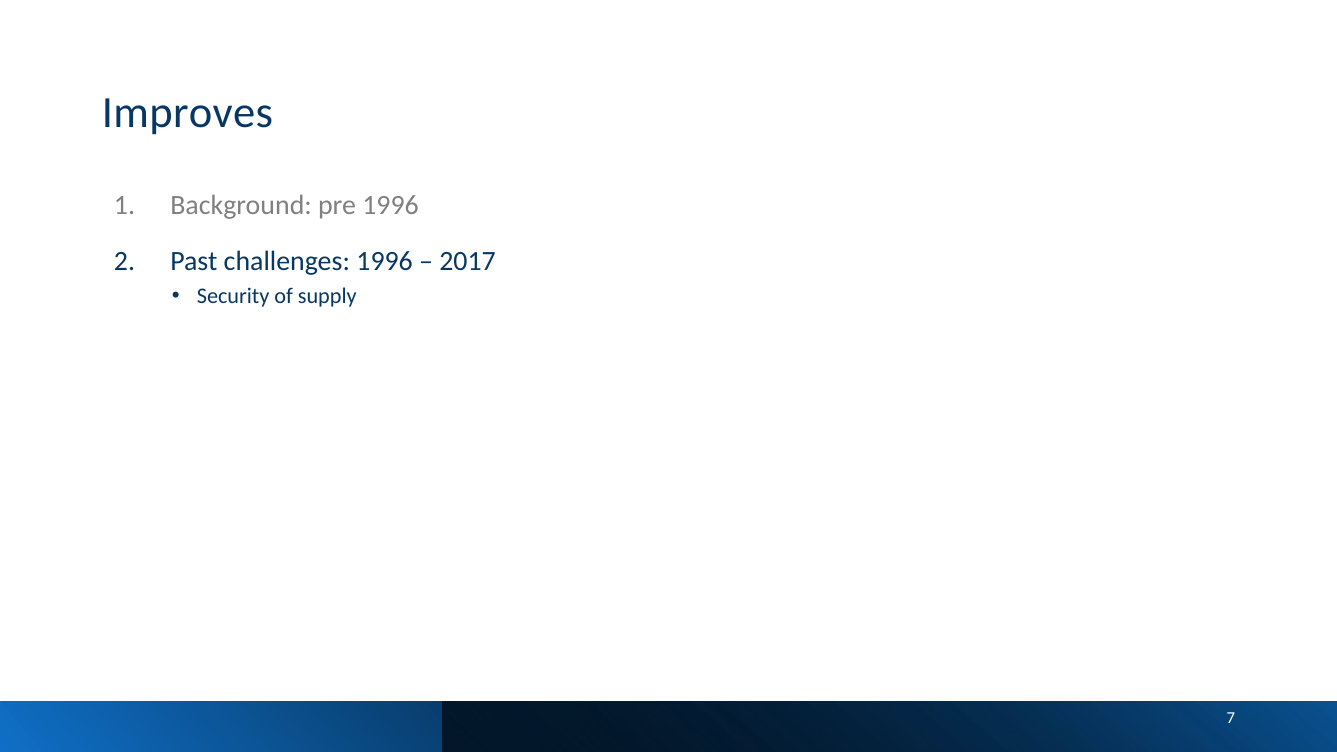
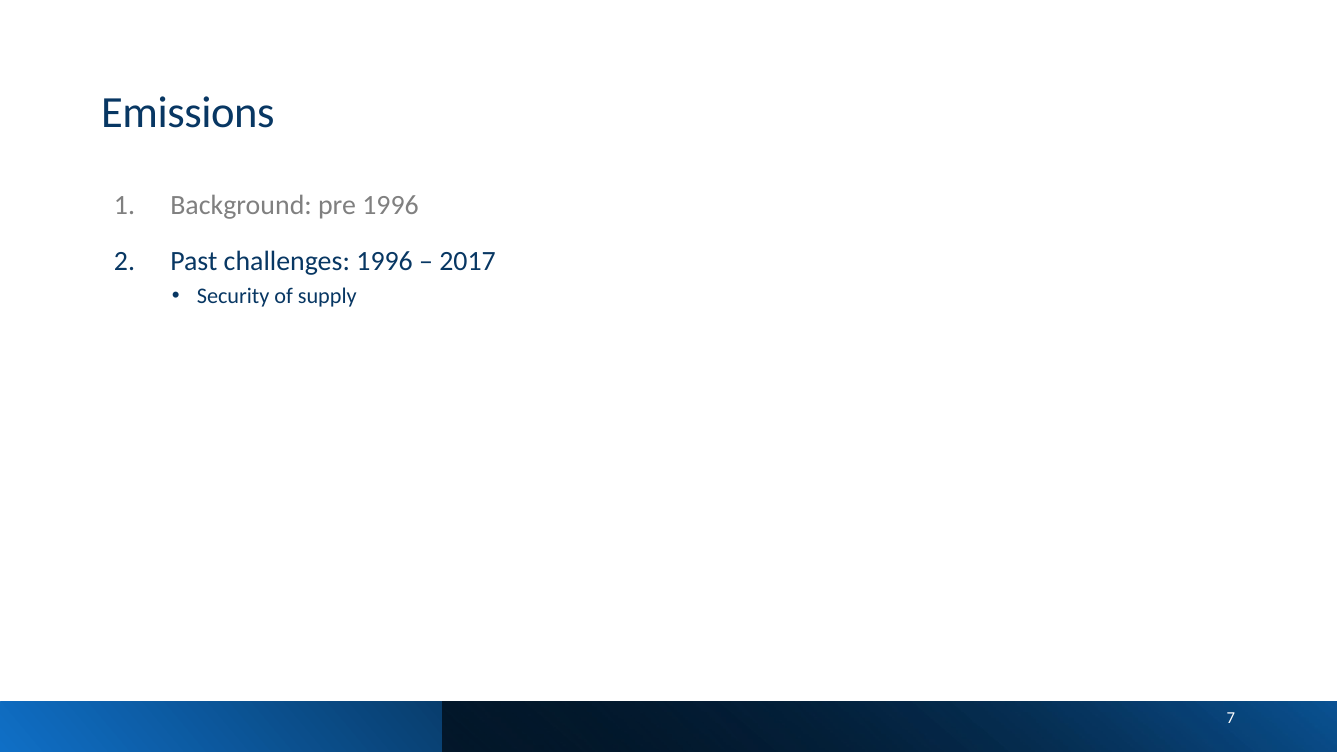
Improves: Improves -> Emissions (188, 113)
